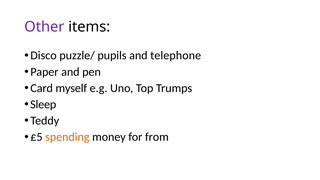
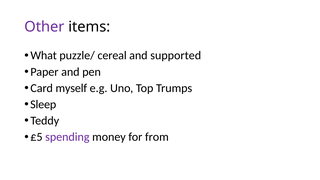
Disco: Disco -> What (44, 56)
pupils: pupils -> cereal (112, 56)
telephone: telephone -> supported (176, 56)
spending colour: orange -> purple (67, 137)
